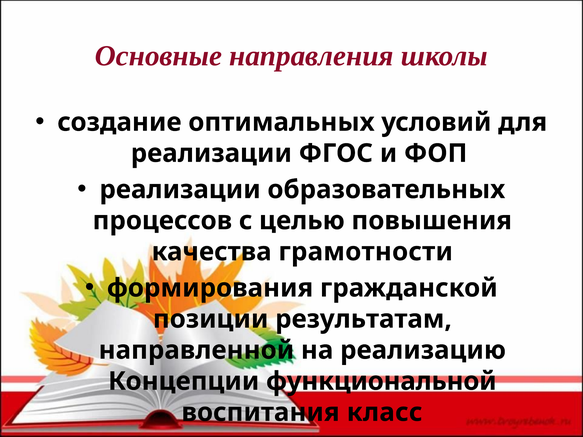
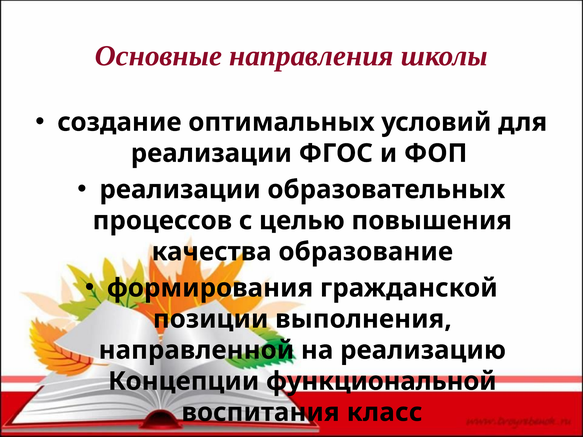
грамотности: грамотности -> образование (366, 252)
результатам: результатам -> выполнения (363, 319)
